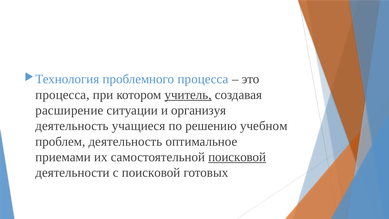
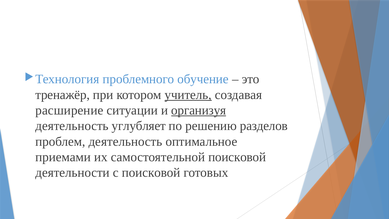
проблемного процесса: процесса -> обучение (203, 79)
процесса: процесса -> тренажёр (63, 95)
организуя underline: none -> present (199, 110)
учащиеся: учащиеся -> углубляет (139, 126)
учебном: учебном -> разделов (264, 126)
поисковой underline: present -> none (237, 157)
